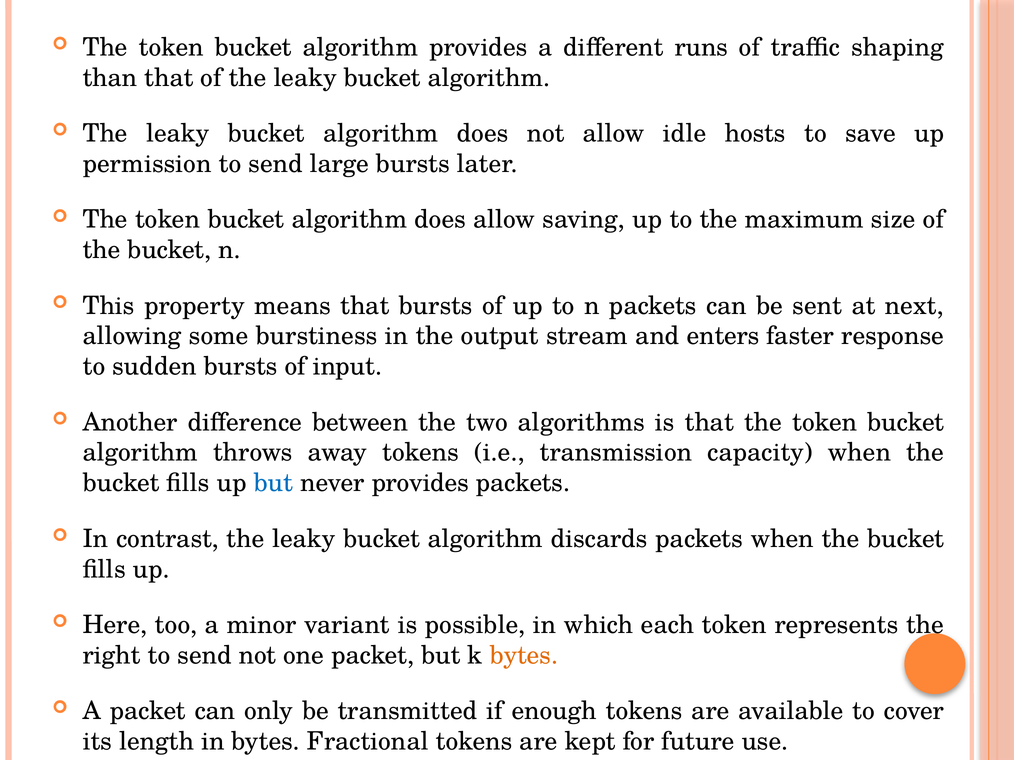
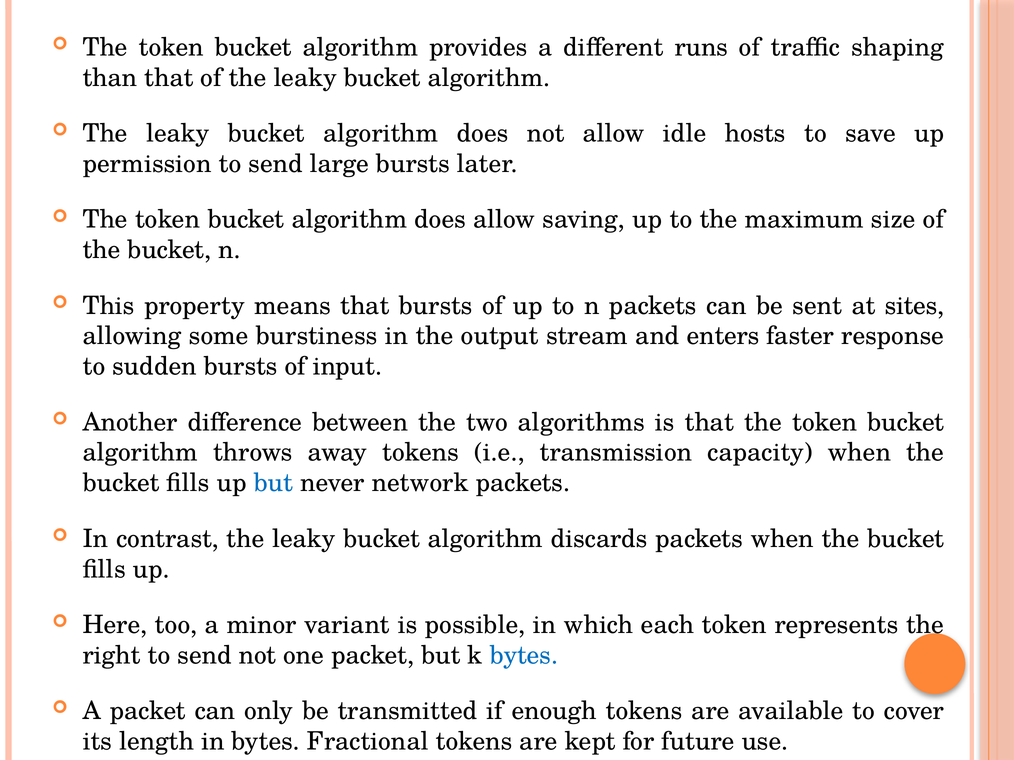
next: next -> sites (915, 306)
never provides: provides -> network (420, 483)
bytes colour: orange -> blue (524, 656)
